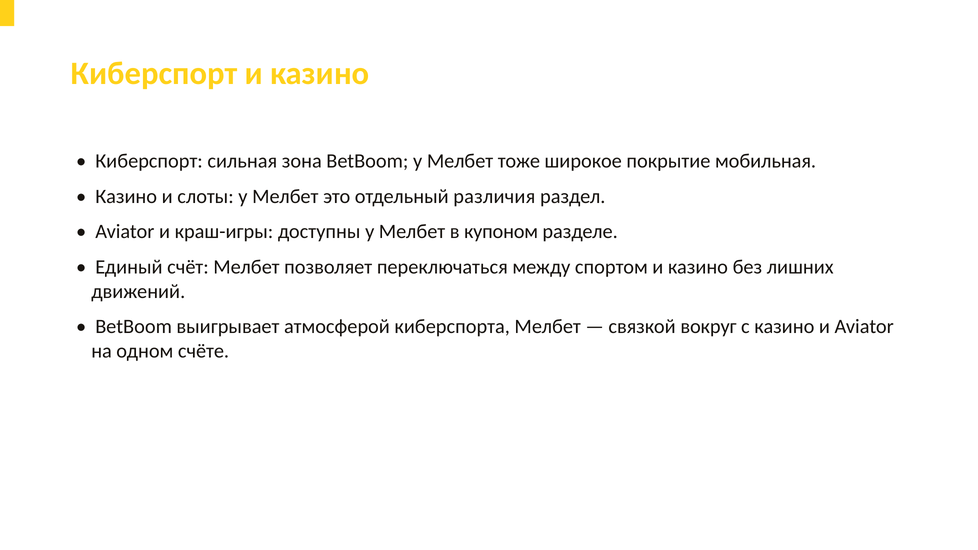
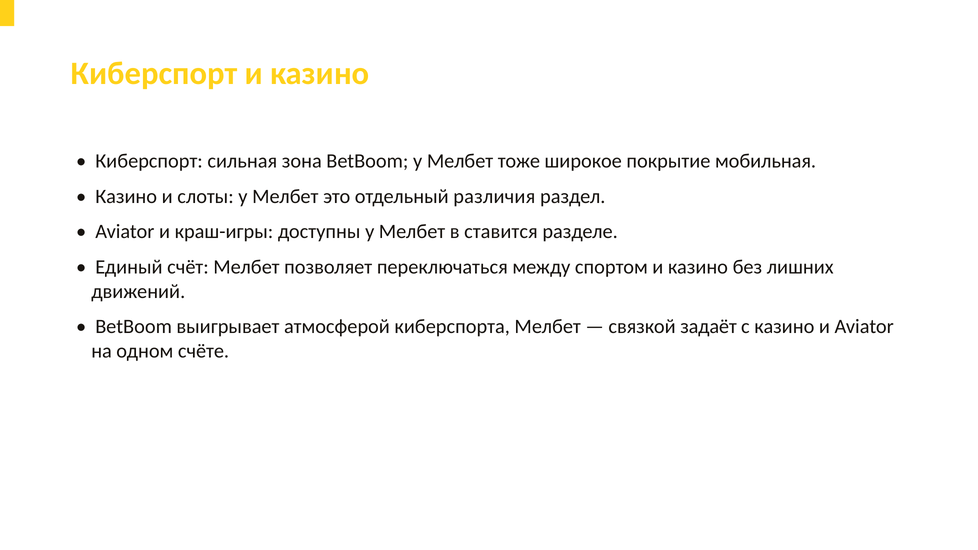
купоном: купоном -> ставится (501, 232)
вокруг: вокруг -> задаёт (709, 327)
